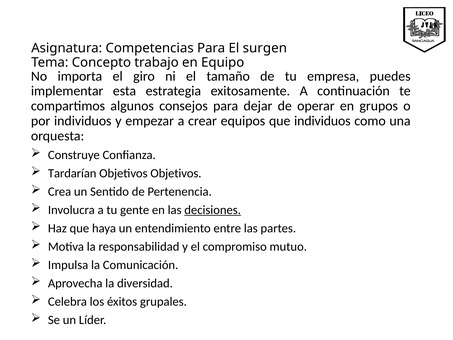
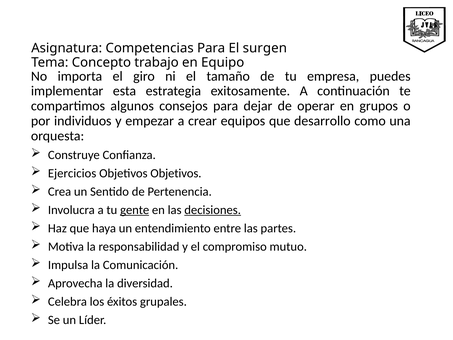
que individuos: individuos -> desarrollo (322, 121)
Tardarían: Tardarían -> Ejercicios (72, 173)
gente underline: none -> present (135, 210)
